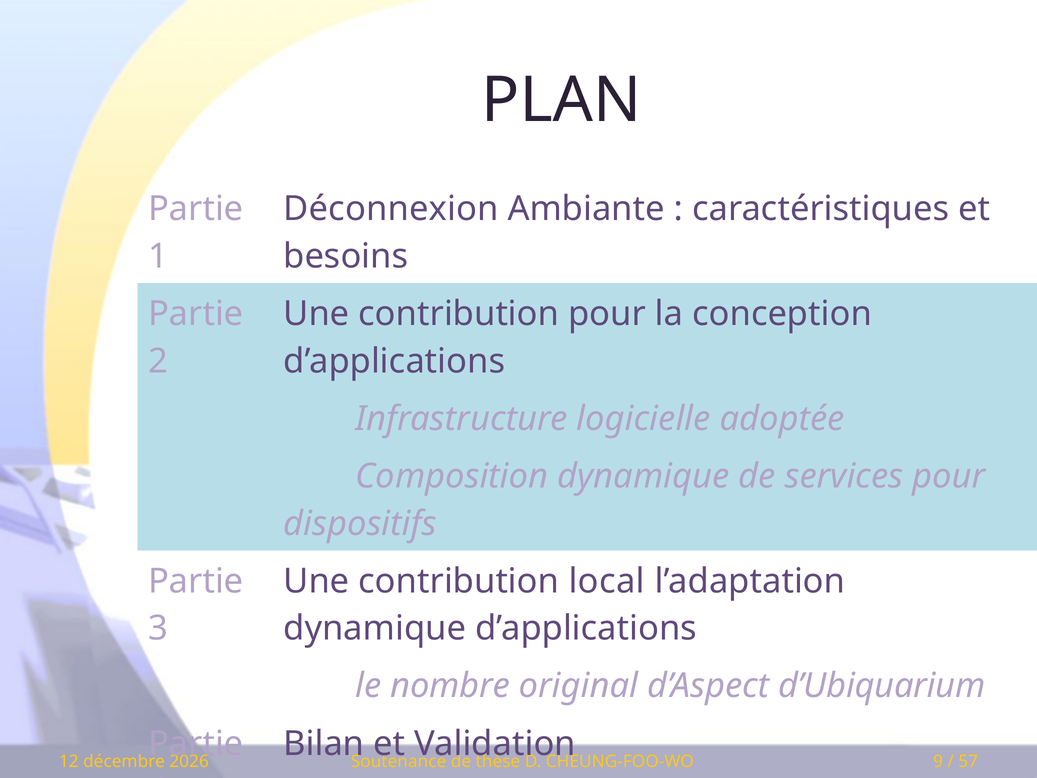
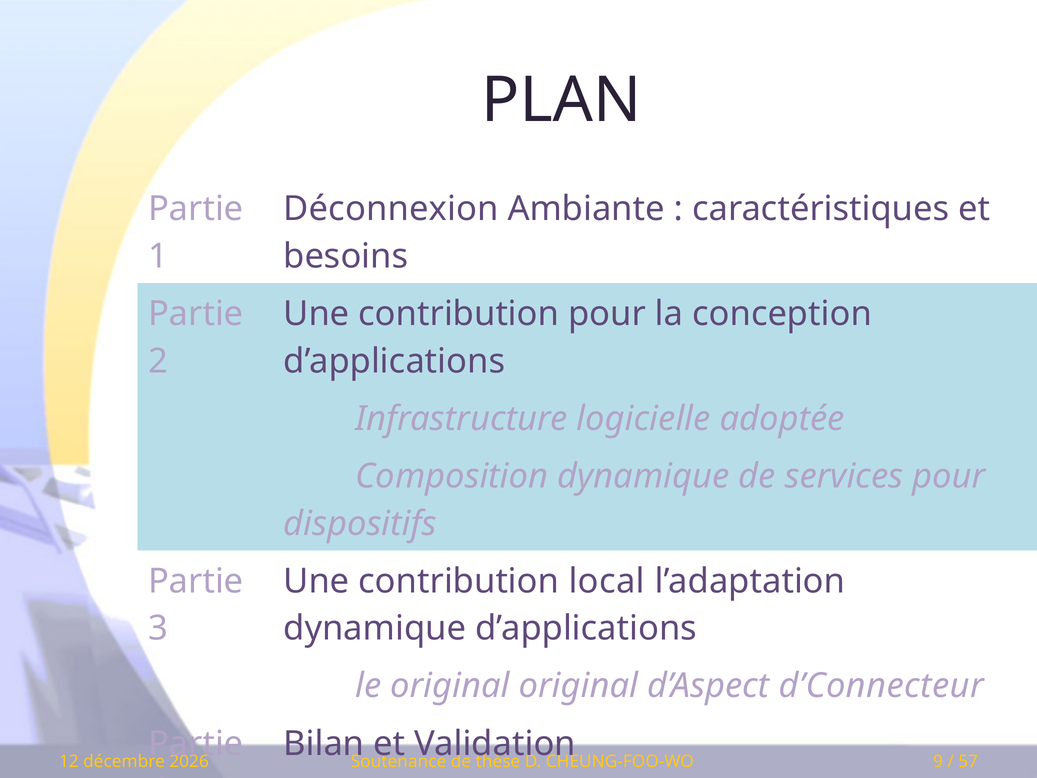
le nombre: nombre -> original (450, 686)
d’Ubiquarium: d’Ubiquarium -> d’Connecteur (881, 686)
